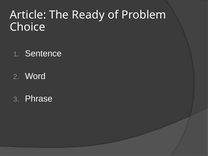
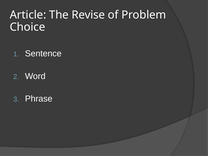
Ready: Ready -> Revise (88, 15)
